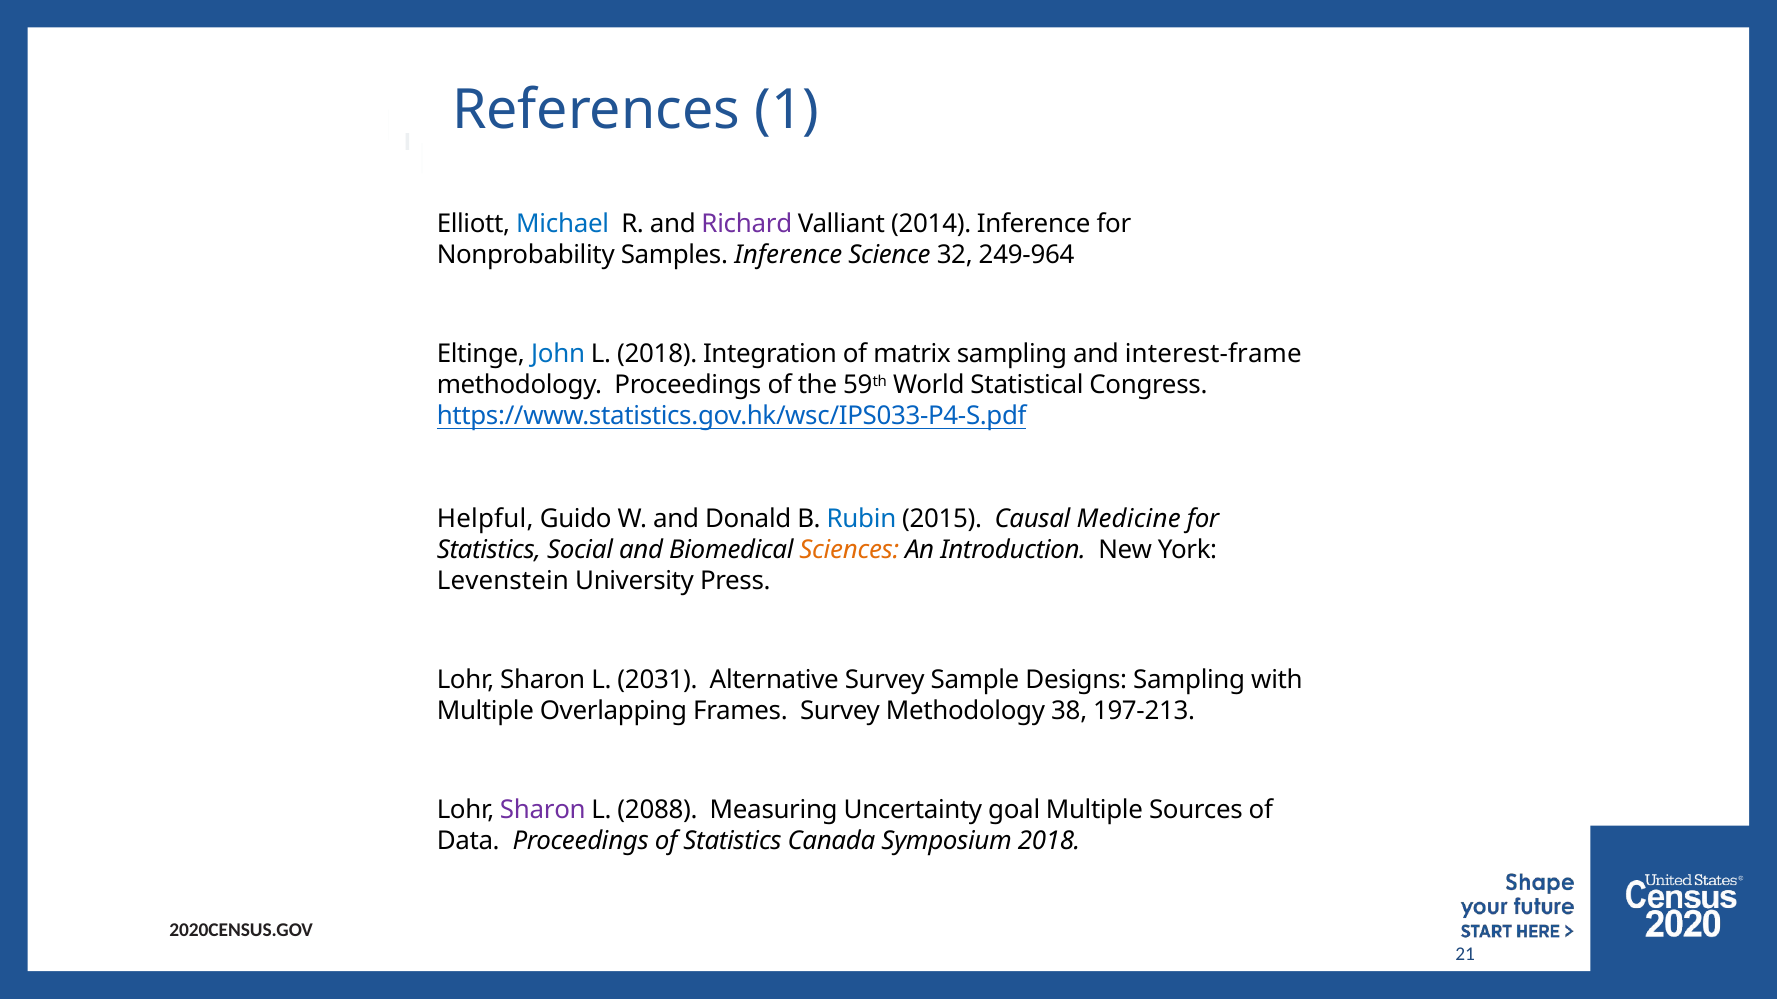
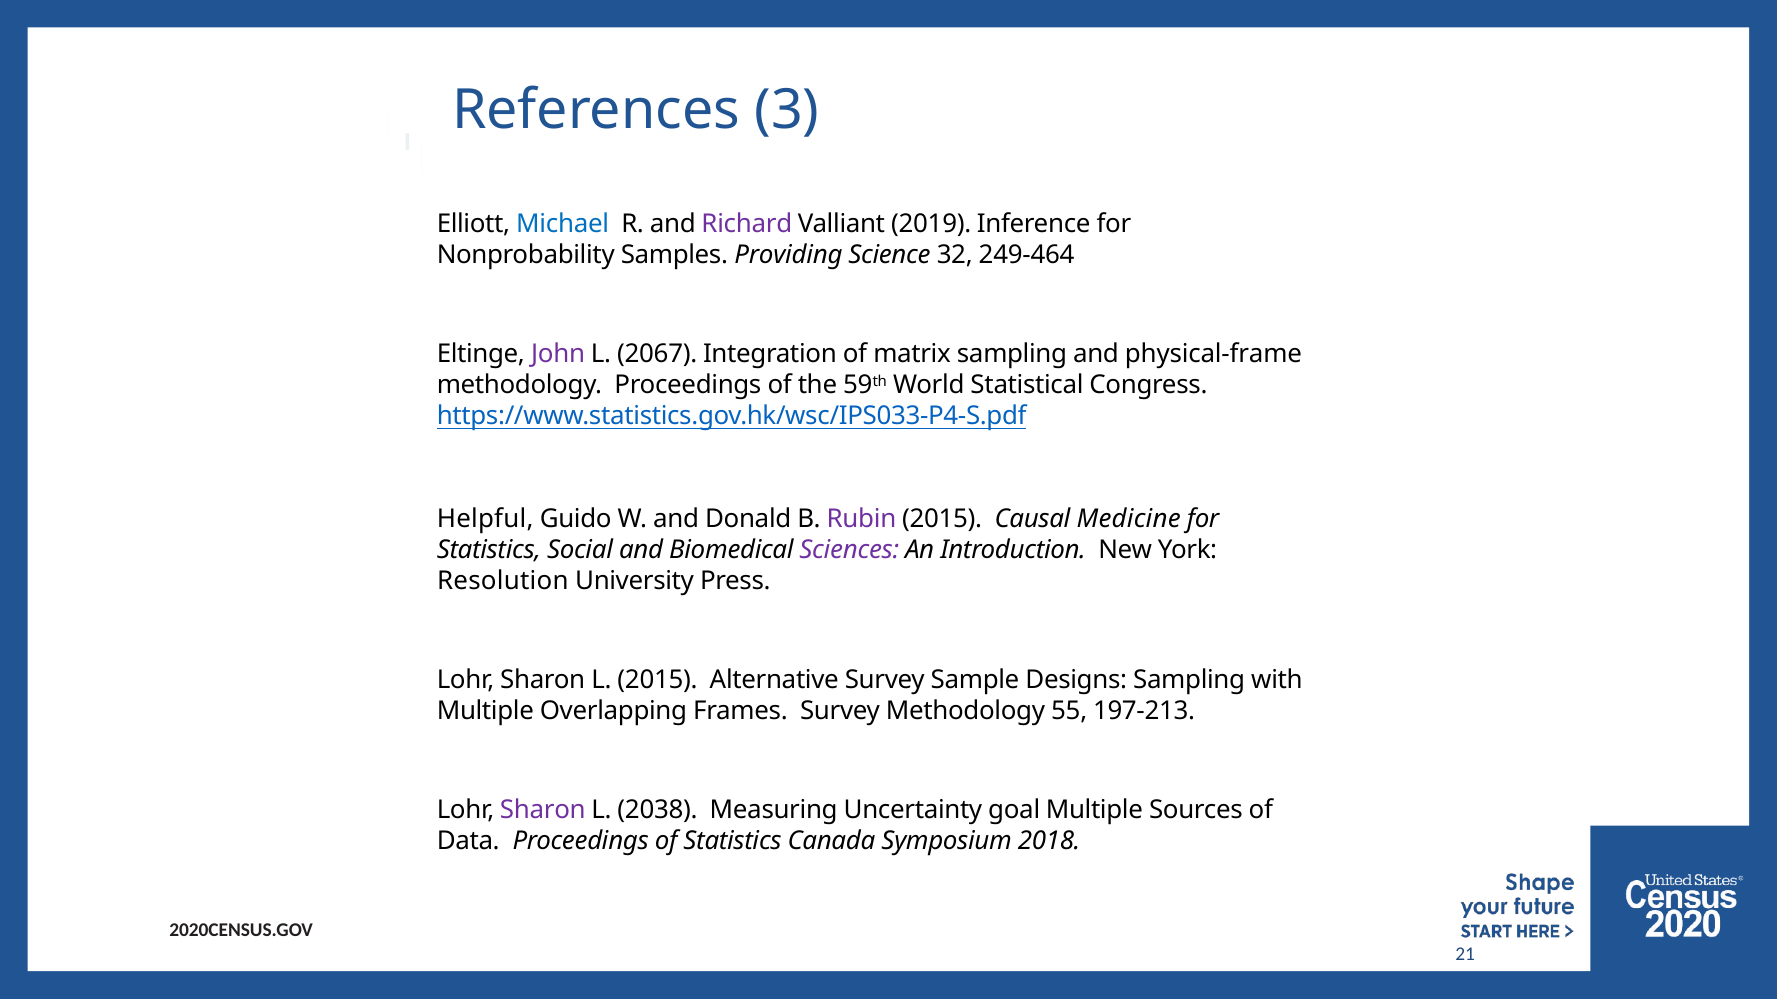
1: 1 -> 3 (787, 110)
2014: 2014 -> 2019 (931, 224)
Samples Inference: Inference -> Providing (789, 255)
249-964: 249-964 -> 249-464 (1027, 255)
John colour: blue -> purple (558, 354)
L 2018: 2018 -> 2067 (657, 354)
interest-frame: interest-frame -> physical-frame (1213, 354)
Rubin colour: blue -> purple (861, 519)
Sciences colour: orange -> purple (849, 550)
Levenstein: Levenstein -> Resolution (503, 581)
L 2031: 2031 -> 2015 (658, 680)
38: 38 -> 55 (1069, 711)
2088: 2088 -> 2038 (658, 811)
